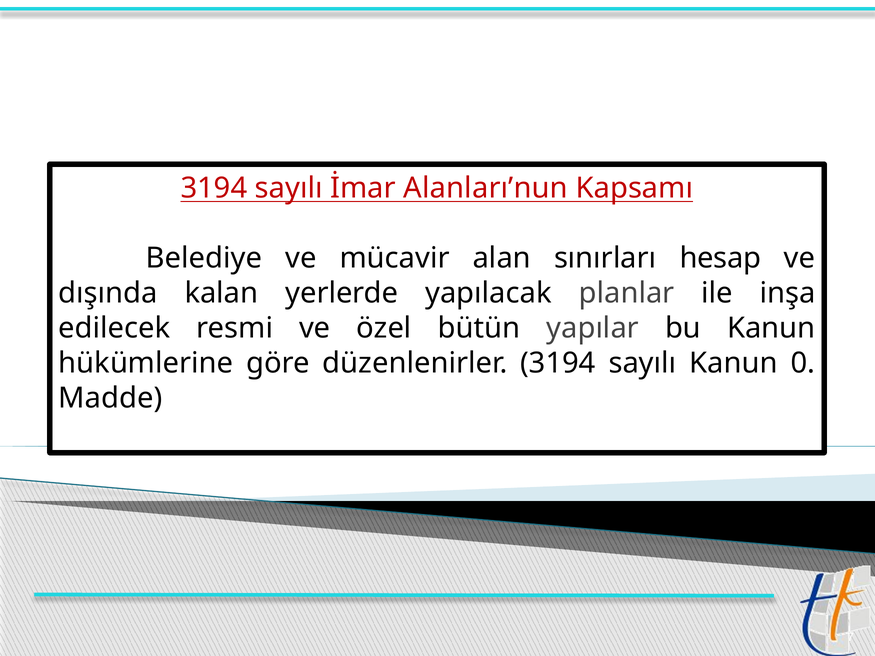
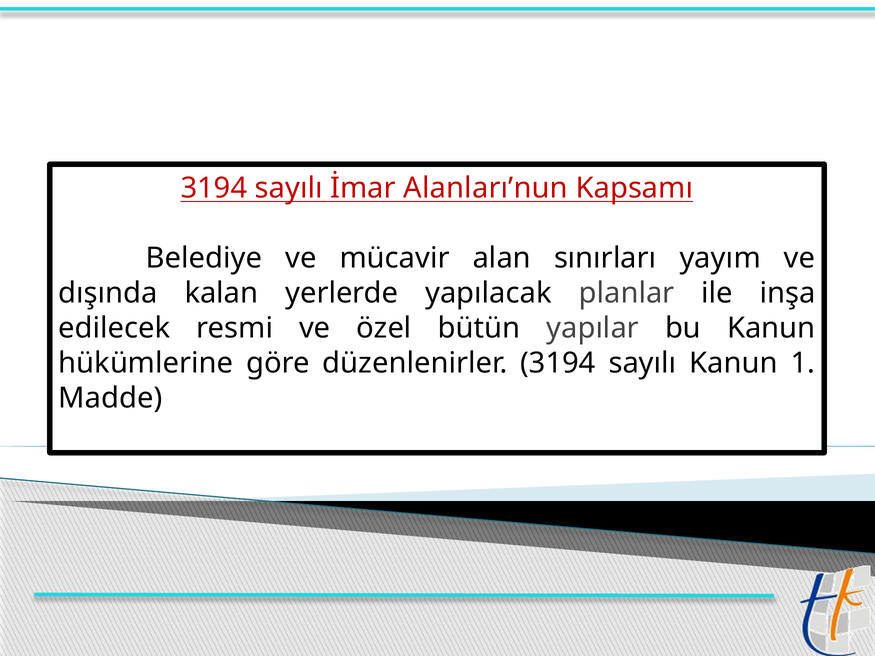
hesap: hesap -> yayım (720, 258)
0: 0 -> 1 (803, 363)
